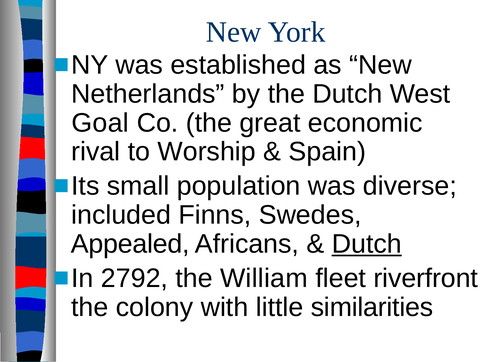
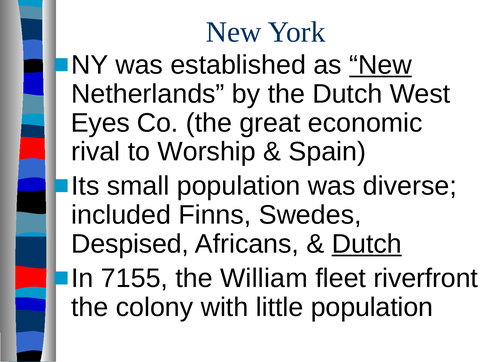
New underline: none -> present (381, 65)
Goal: Goal -> Eyes (100, 123)
Appealed: Appealed -> Despised (130, 244)
2792: 2792 -> 7155 (135, 279)
little similarities: similarities -> population (372, 308)
